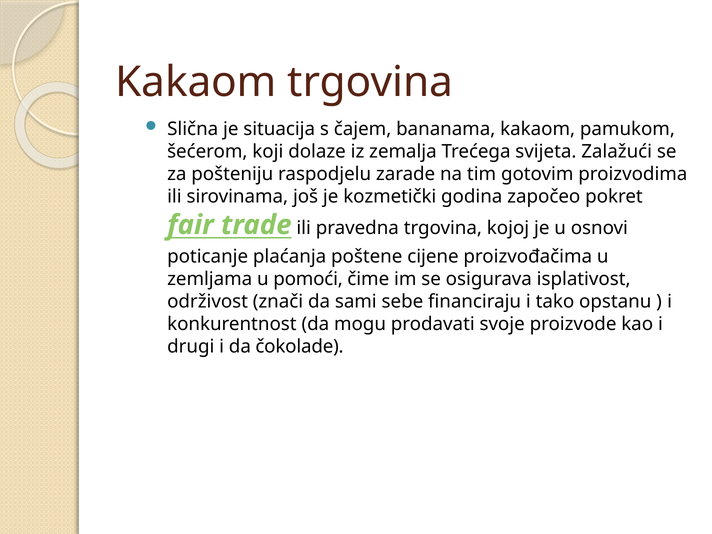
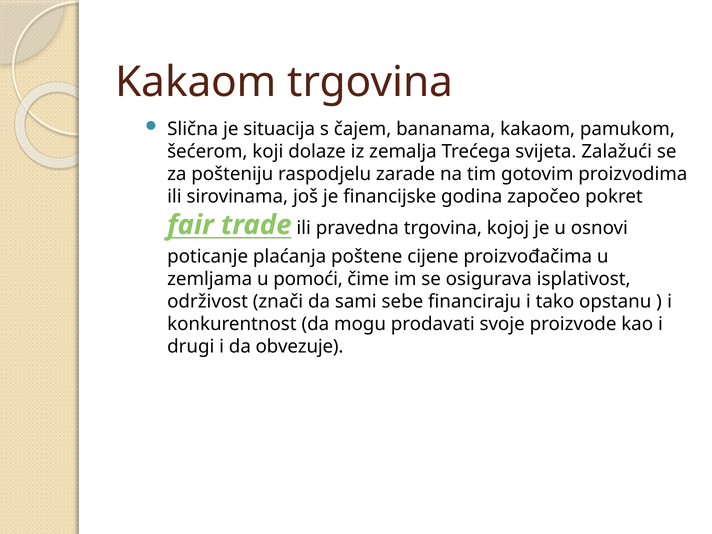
kozmetički: kozmetički -> financijske (390, 196)
čokolade: čokolade -> obvezuje (300, 347)
